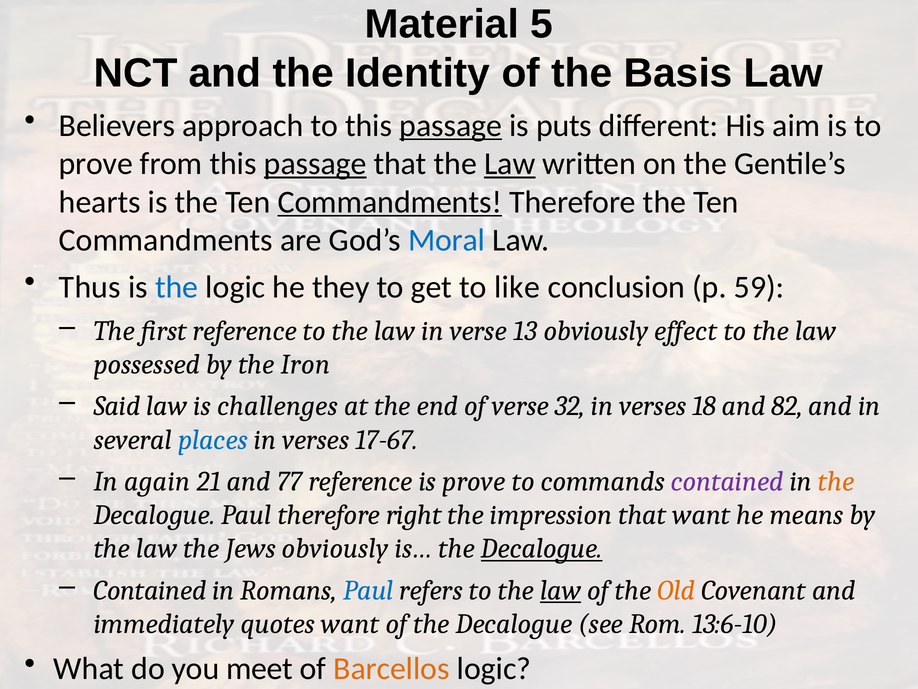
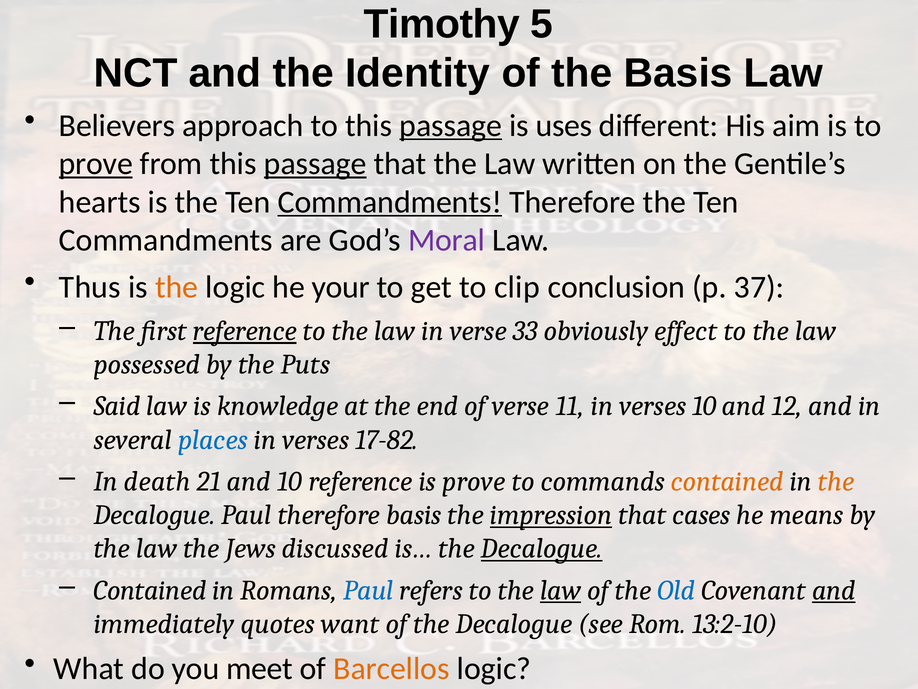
Material: Material -> Timothy (442, 24)
puts: puts -> uses (564, 125)
prove underline: none -> present (96, 164)
Law underline: present -> none (510, 164)
Moral colour: blue -> purple (447, 240)
the colour: blue -> orange (177, 287)
they: they -> your (341, 287)
like: like -> clip (517, 287)
59: 59 -> 37 (759, 287)
reference underline: none -> present (245, 331)
13: 13 -> 33 (525, 331)
Iron: Iron -> Puts (306, 364)
challenges: challenges -> knowledge (278, 406)
32: 32 -> 11 (570, 406)
verses 18: 18 -> 10 (704, 406)
82: 82 -> 12 (787, 406)
17-67: 17-67 -> 17-82 (387, 439)
again: again -> death (157, 481)
and 77: 77 -> 10 (290, 481)
contained colour: purple -> orange (727, 481)
therefore right: right -> basis (414, 515)
impression underline: none -> present (551, 515)
that want: want -> cases (701, 515)
Jews obviously: obviously -> discussed (335, 548)
Old colour: orange -> blue (676, 590)
and underline: none -> present (834, 590)
13:6-10: 13:6-10 -> 13:2-10 (735, 624)
